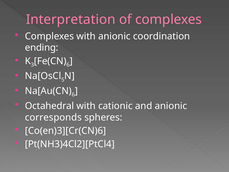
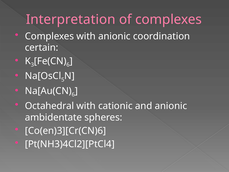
ending: ending -> certain (42, 48)
corresponds: corresponds -> ambidentate (53, 117)
